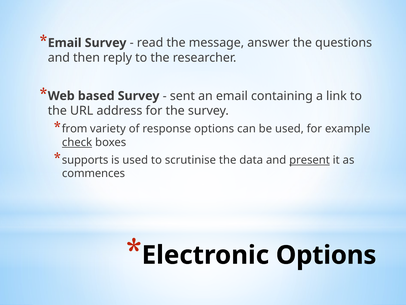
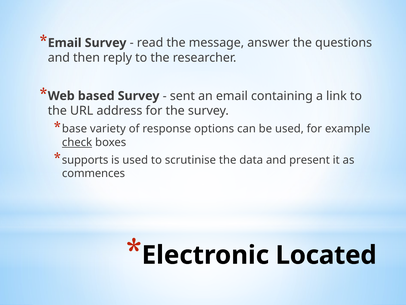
from: from -> base (75, 129)
present underline: present -> none (310, 160)
Electronic Options: Options -> Located (326, 255)
